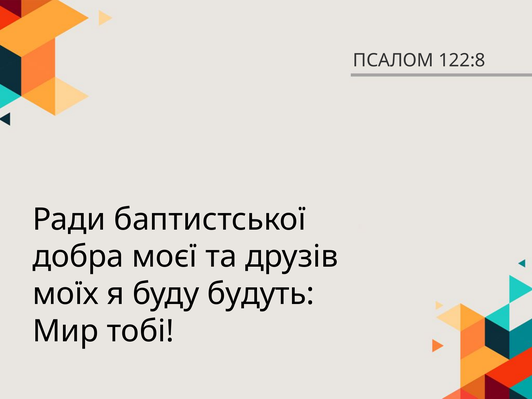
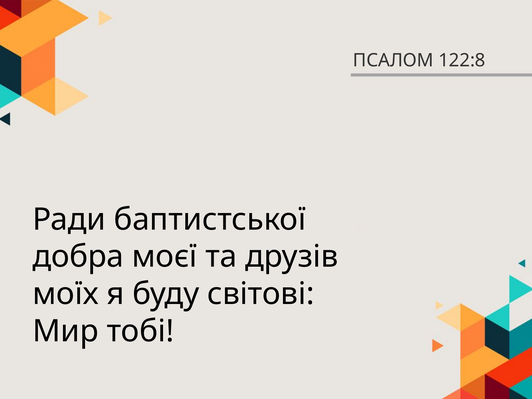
будуть: будуть -> світові (261, 294)
